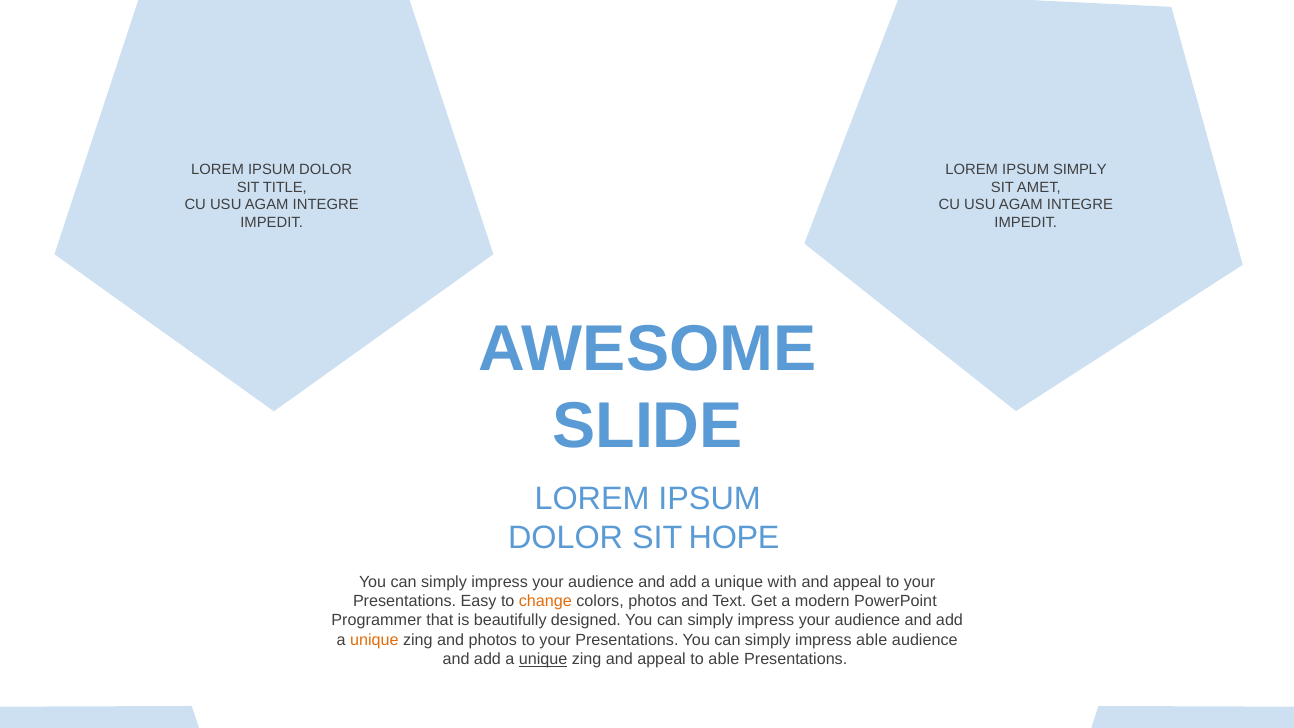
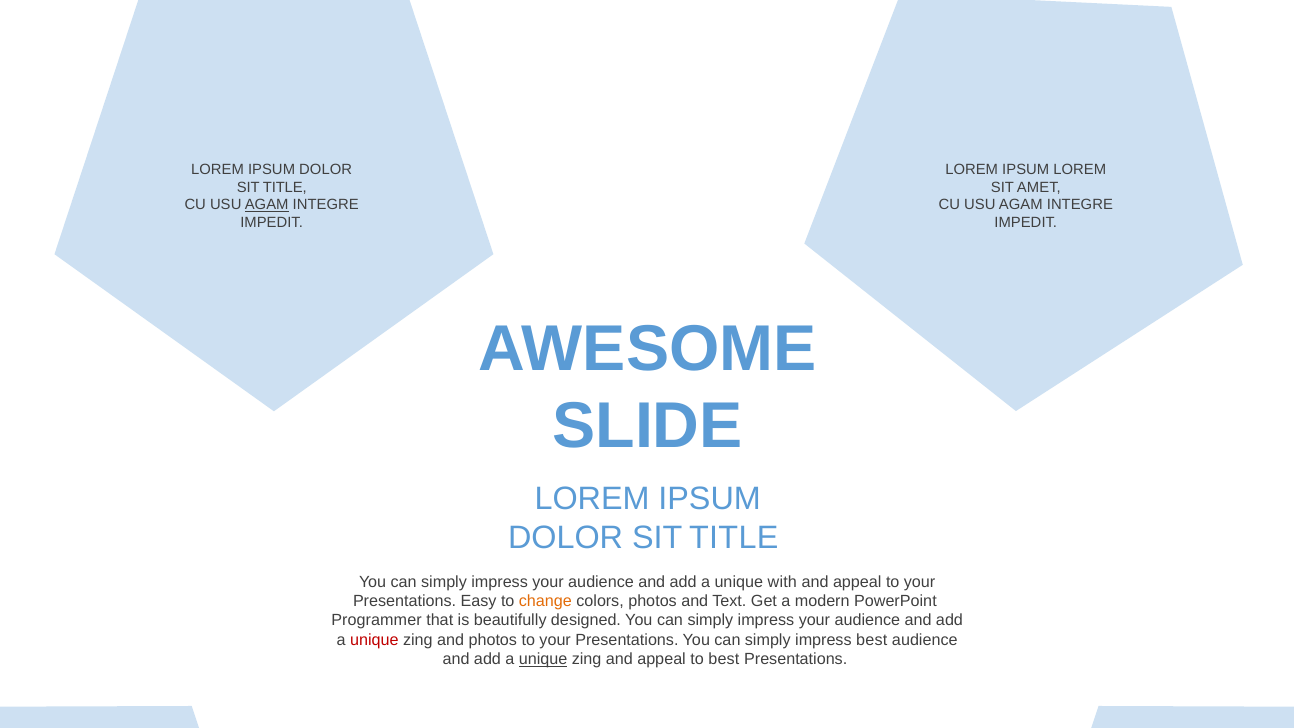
IPSUM SIMPLY: SIMPLY -> LOREM (1080, 169)
AGAM underline: none -> present (267, 205)
HOPE: HOPE -> TITLE (734, 538)
unique colour: orange -> red (374, 640)
impress able: able -> best (872, 640)
to able: able -> best (724, 659)
